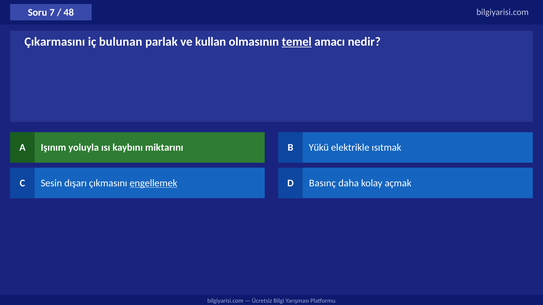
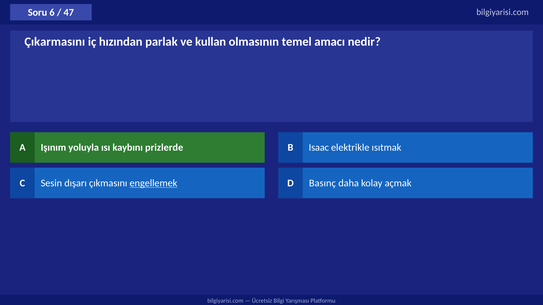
7: 7 -> 6 (52, 12)
48: 48 -> 47 (69, 12)
bulunan: bulunan -> hızından (121, 42)
temel underline: present -> none (297, 42)
miktarını: miktarını -> prizlerde (164, 148)
Yükü: Yükü -> Isaac (319, 148)
